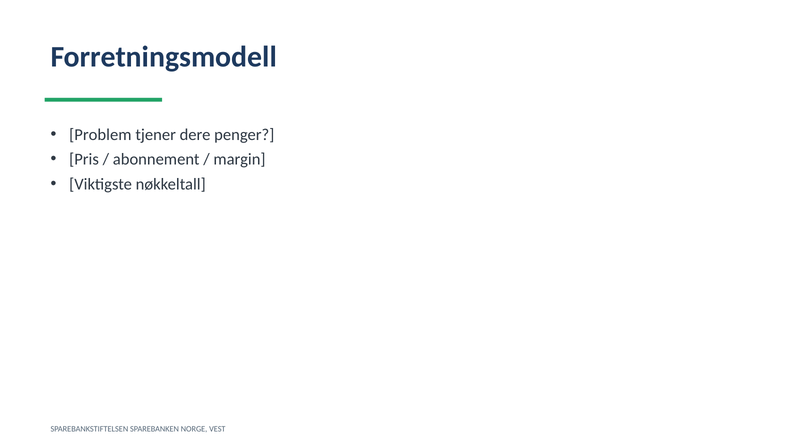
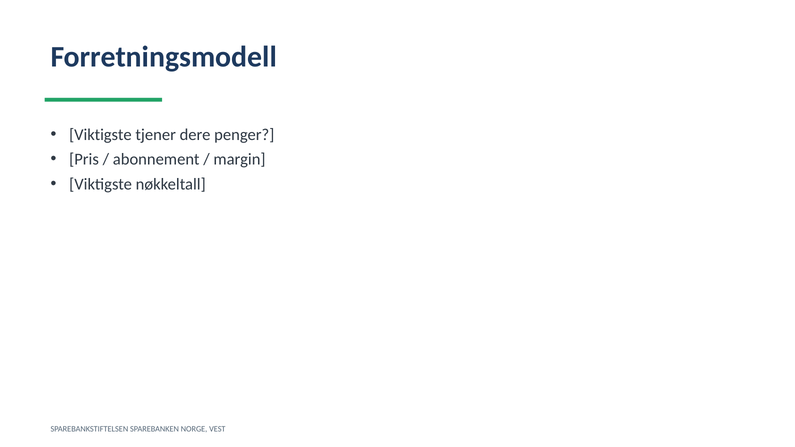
Problem: Problem -> Viktigste (100, 135)
